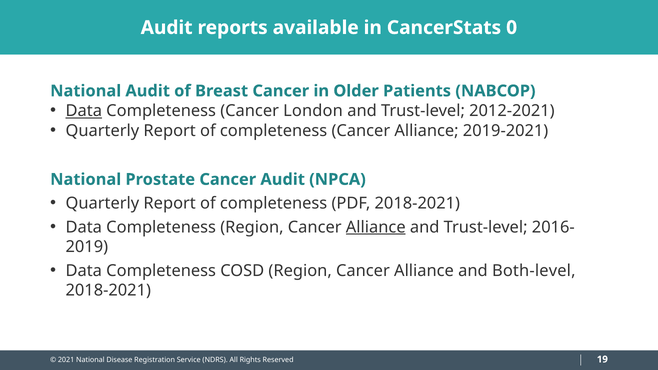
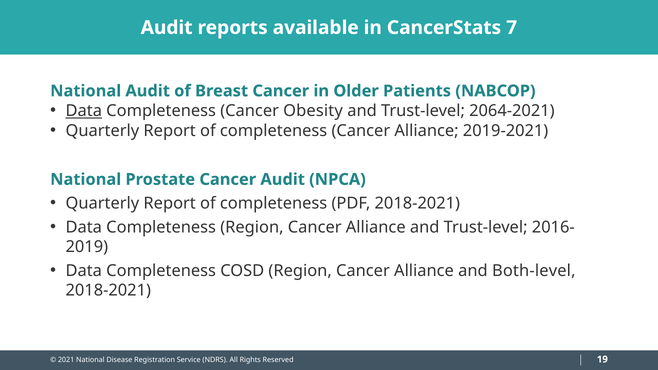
0: 0 -> 7 (512, 28)
London: London -> Obesity (313, 111)
2012-2021: 2012-2021 -> 2064-2021 (512, 111)
Alliance underline: present -> none (376, 227)
